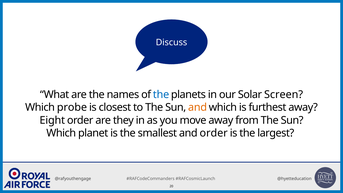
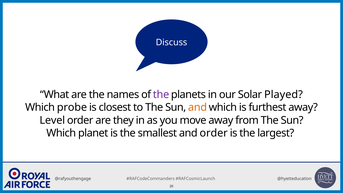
the colour: blue -> purple (161, 95)
Screen: Screen -> Played (283, 95)
Eight: Eight -> Level (52, 120)
